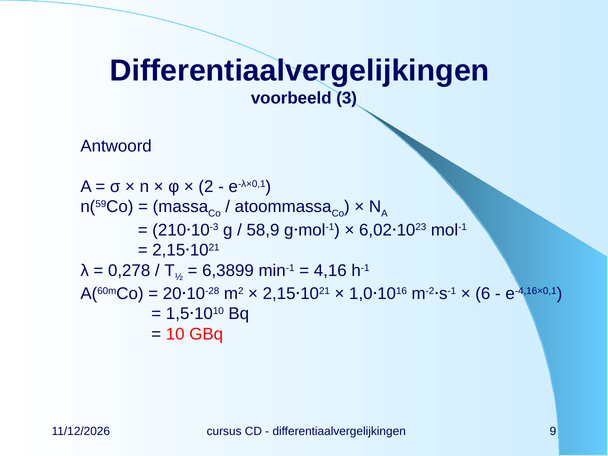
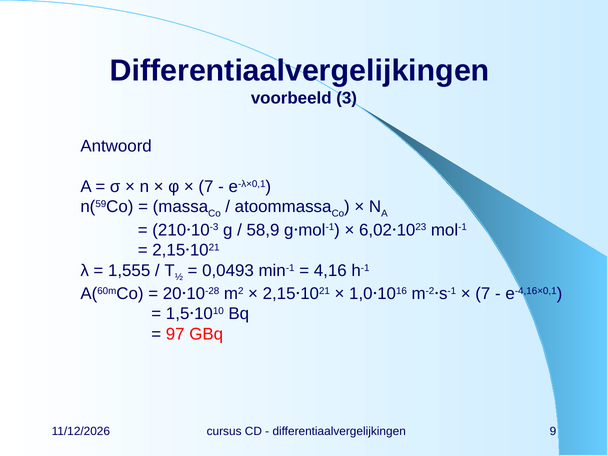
2: 2 -> 7 (206, 187)
0,278: 0,278 -> 1,555 (129, 271)
6,3899: 6,3899 -> 0,0493 (228, 271)
6: 6 -> 7 (483, 294)
10: 10 -> 97 (175, 334)
